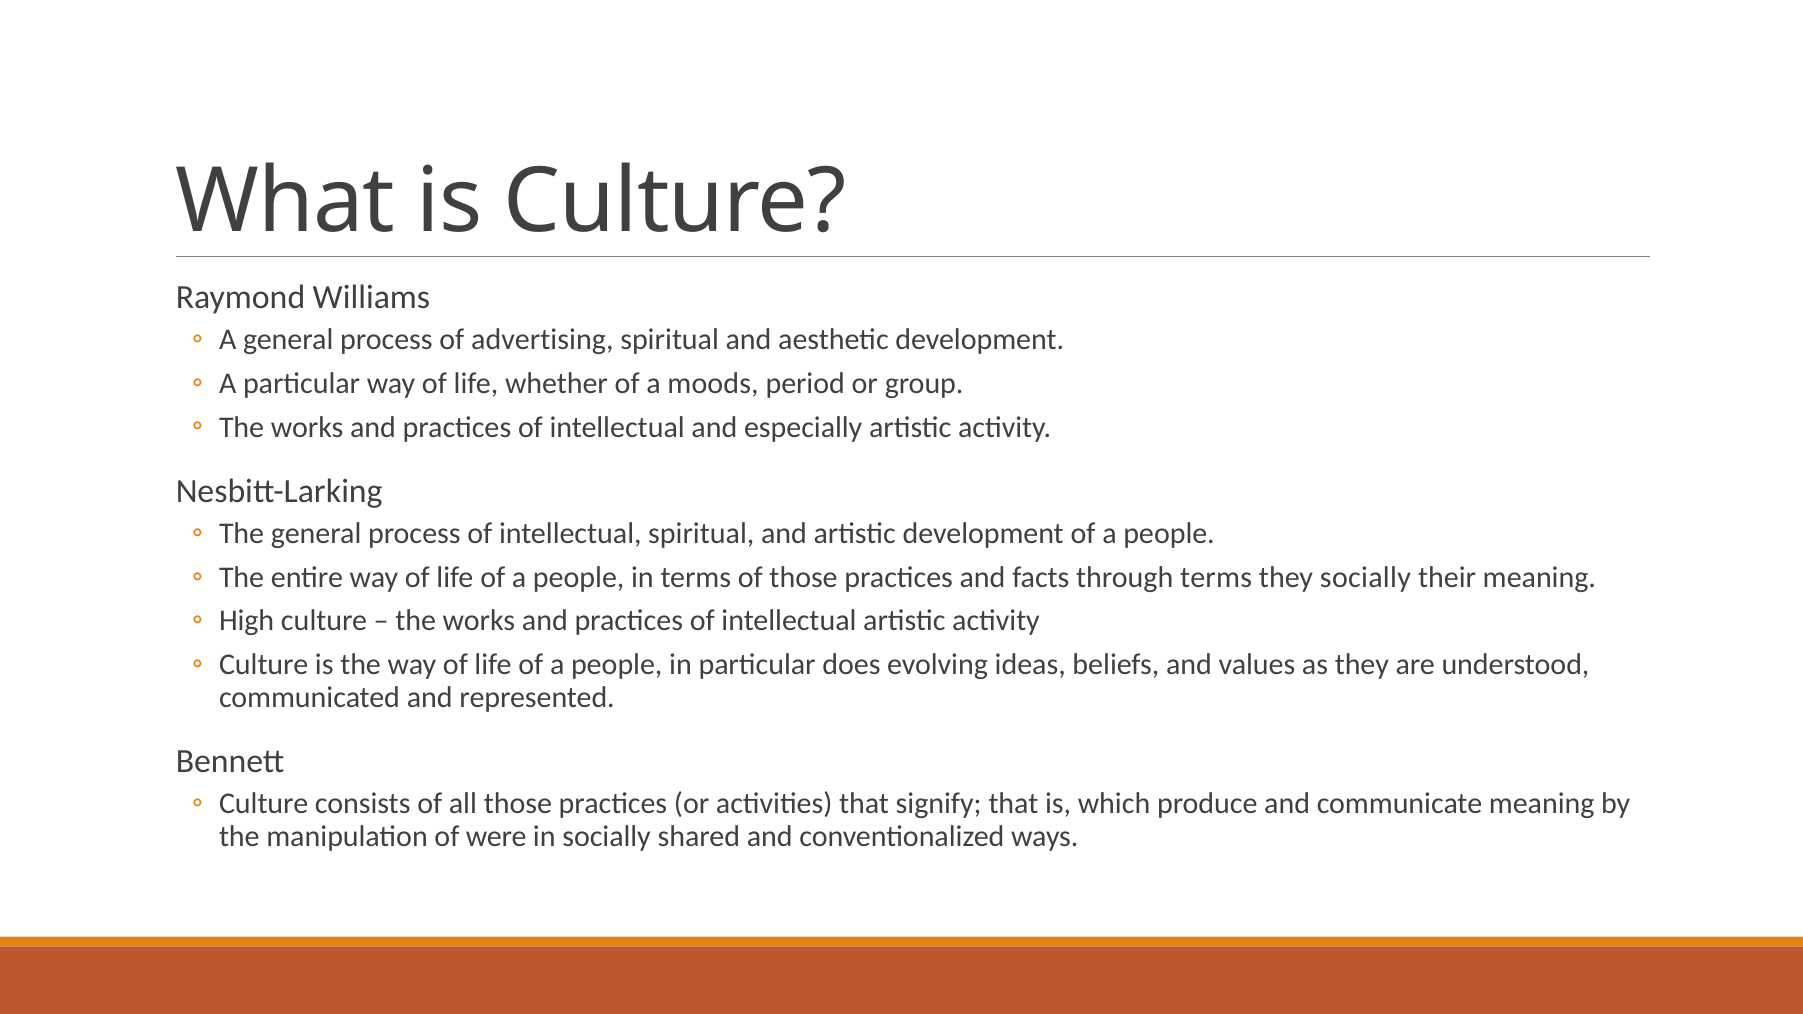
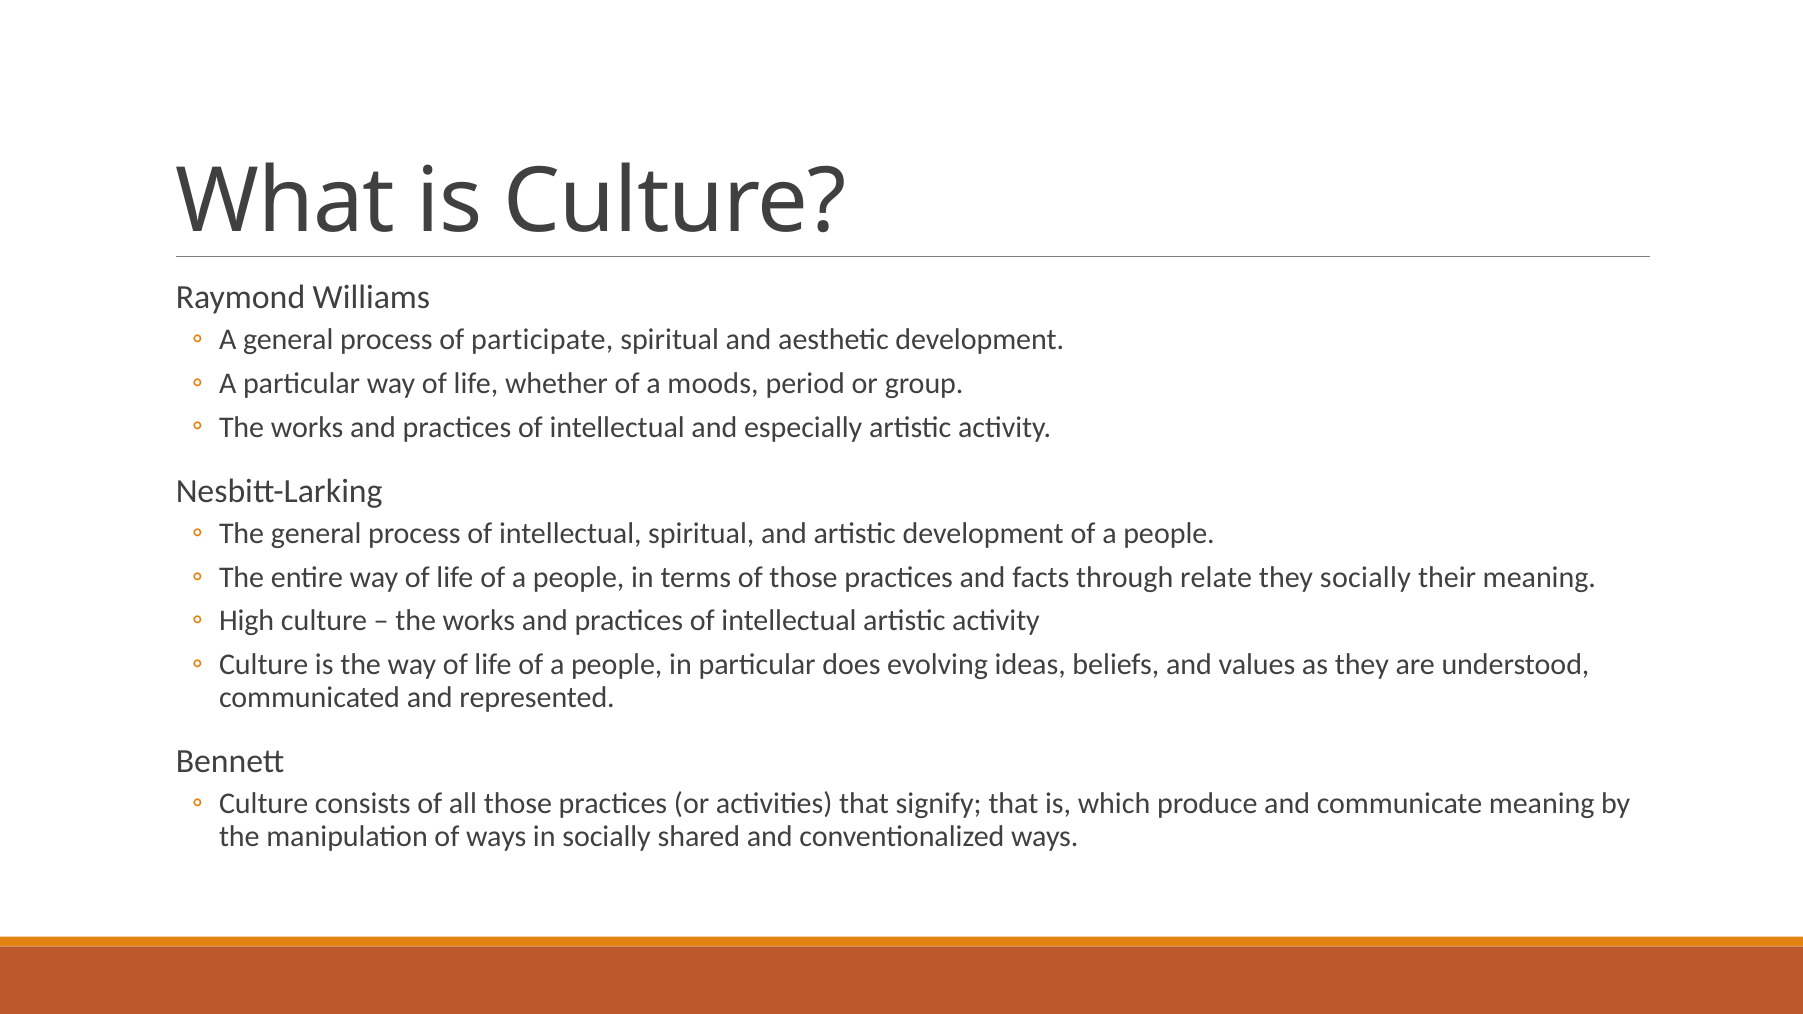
advertising: advertising -> participate (542, 340)
through terms: terms -> relate (1216, 577)
of were: were -> ways (496, 836)
